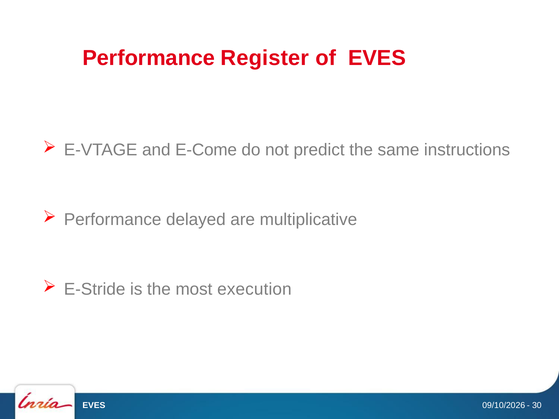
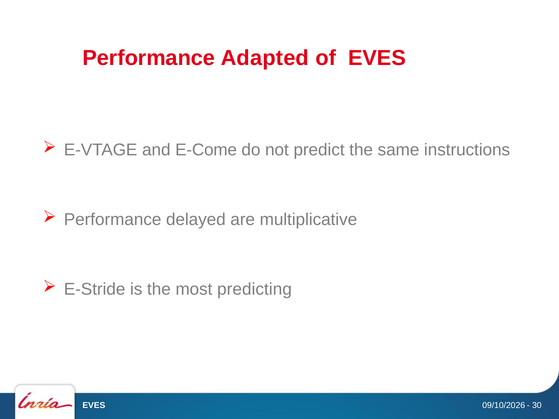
Register: Register -> Adapted (265, 58)
execution: execution -> predicting (254, 289)
